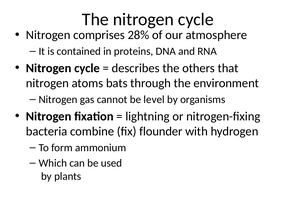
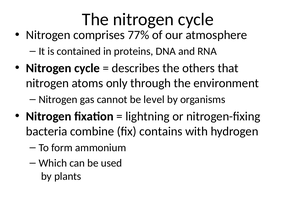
28%: 28% -> 77% (138, 35)
bats: bats -> only (117, 83)
flounder: flounder -> contains (161, 131)
